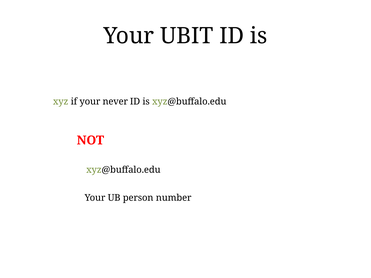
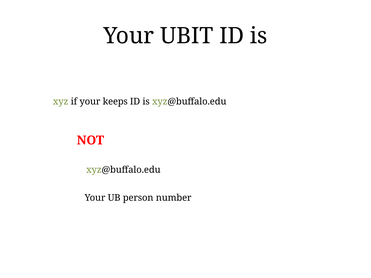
never: never -> keeps (115, 102)
